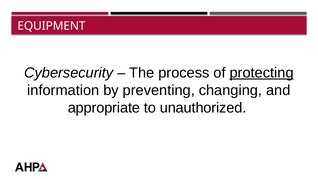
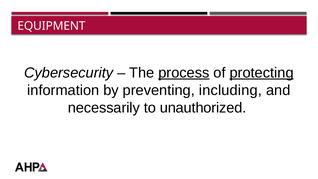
process underline: none -> present (184, 73)
changing: changing -> including (230, 90)
appropriate: appropriate -> necessarily (104, 108)
